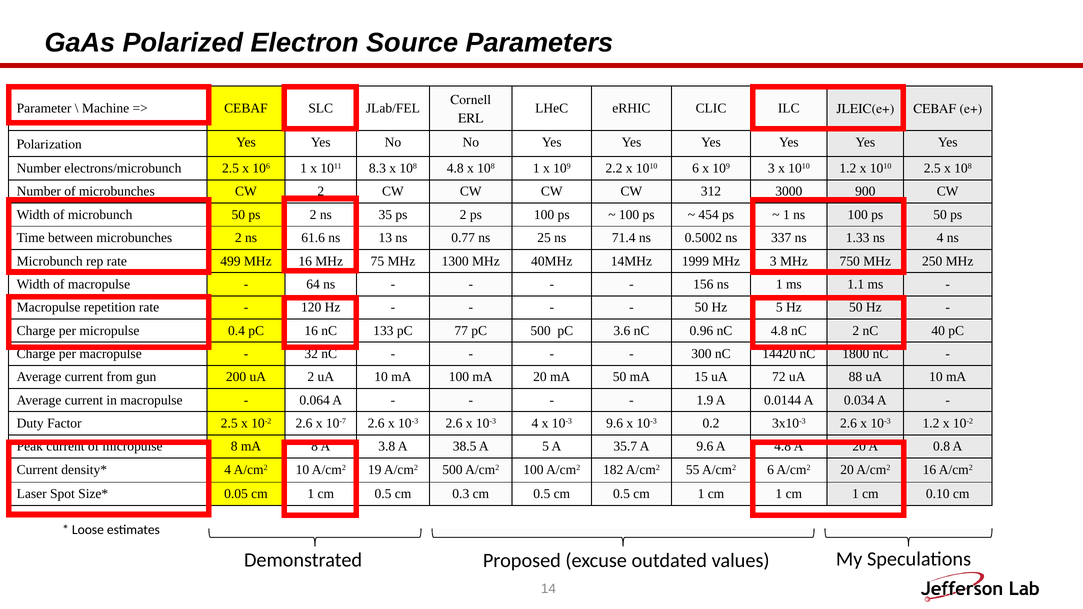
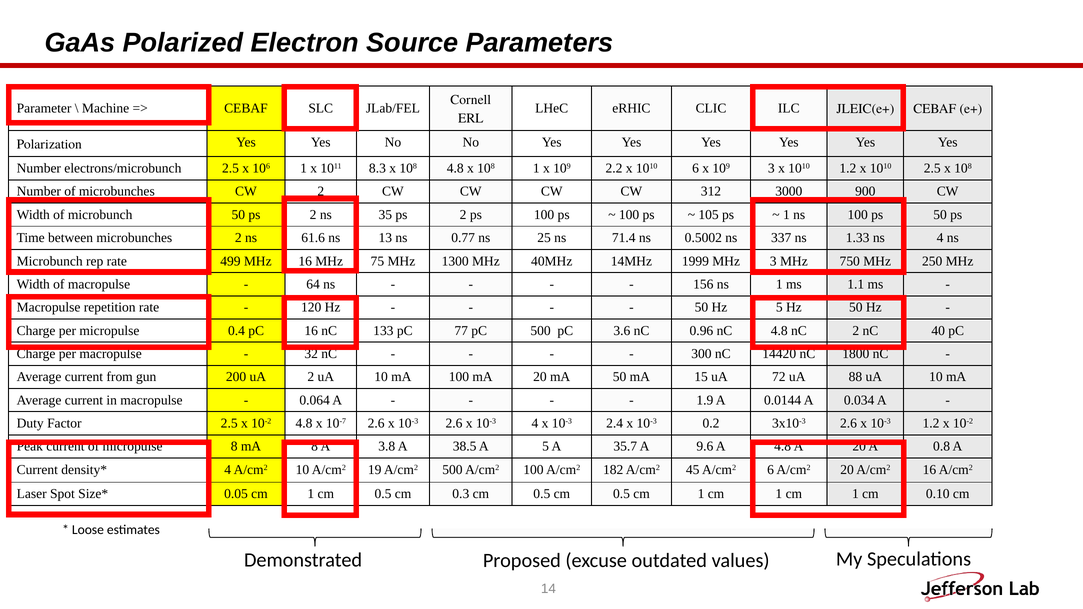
454: 454 -> 105 (709, 215)
10-2 2.6: 2.6 -> 4.8 (304, 423)
10-3 9.6: 9.6 -> 2.4 (615, 423)
55: 55 -> 45 (693, 470)
